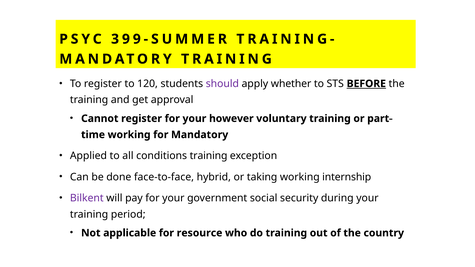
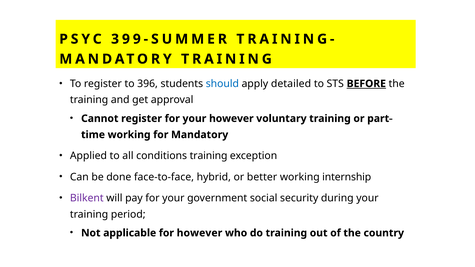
120: 120 -> 396 (148, 84)
should colour: purple -> blue (222, 84)
whether: whether -> detailed (291, 84)
taking: taking -> better (262, 177)
for resource: resource -> however (200, 233)
